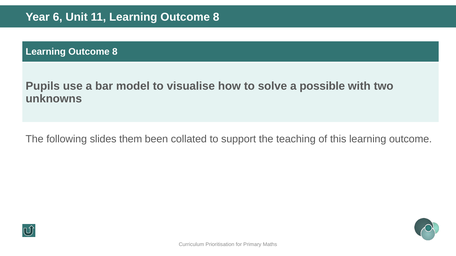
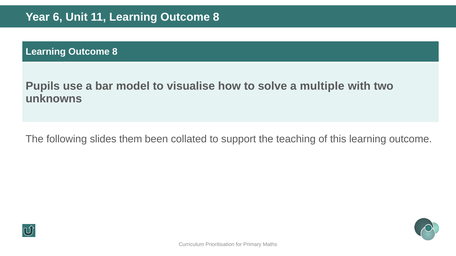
possible: possible -> multiple (322, 86)
